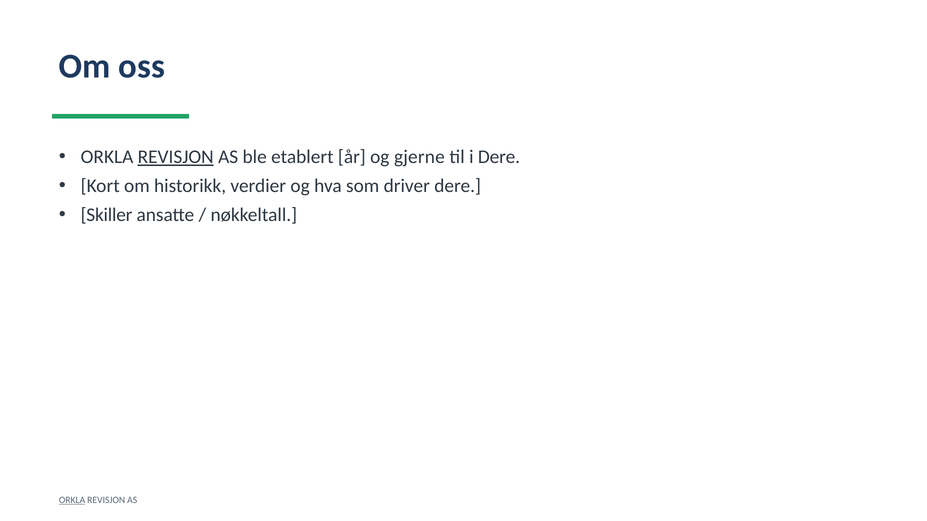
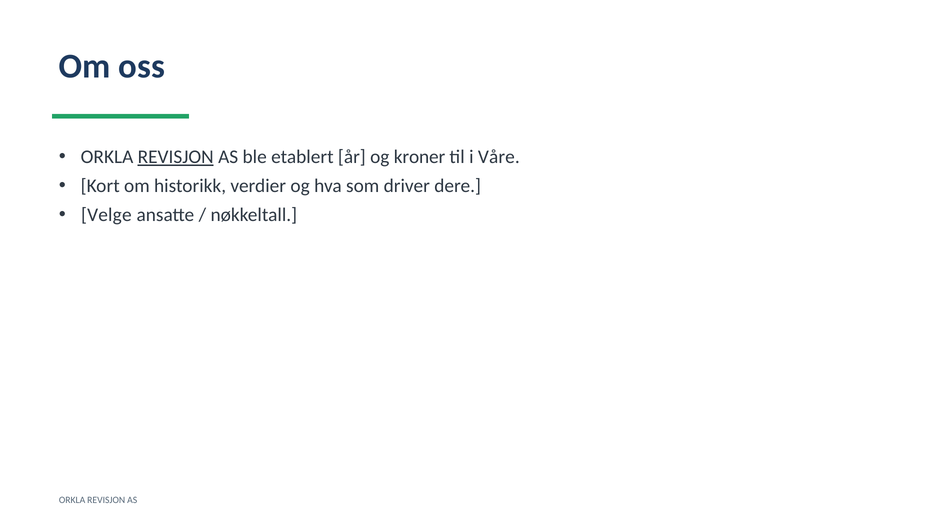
gjerne: gjerne -> kroner (420, 157)
i Dere: Dere -> Våre (499, 157)
Skiller: Skiller -> Velge (106, 215)
ORKLA underline: present -> none (72, 500)
